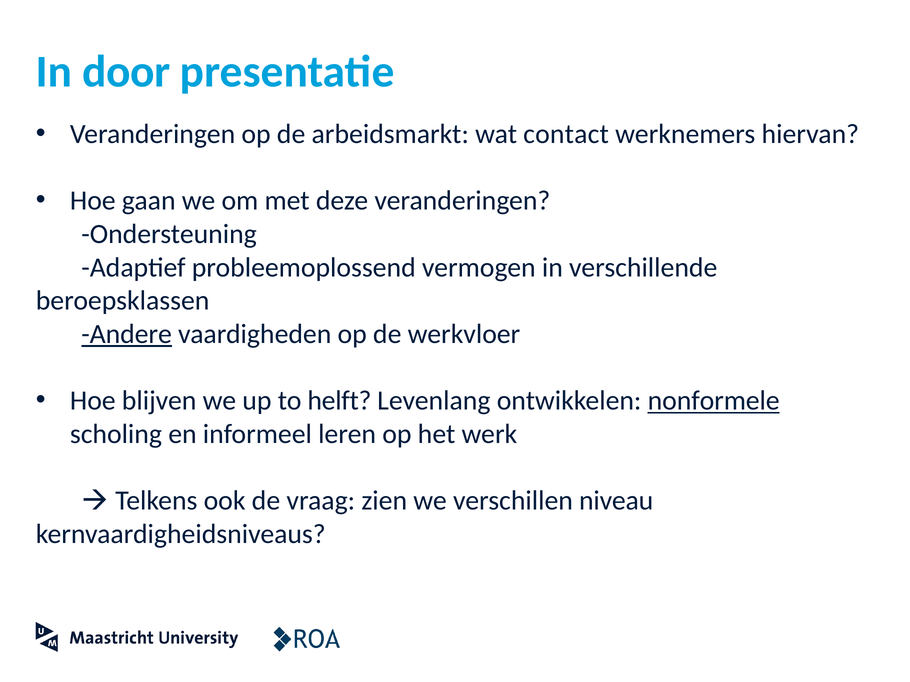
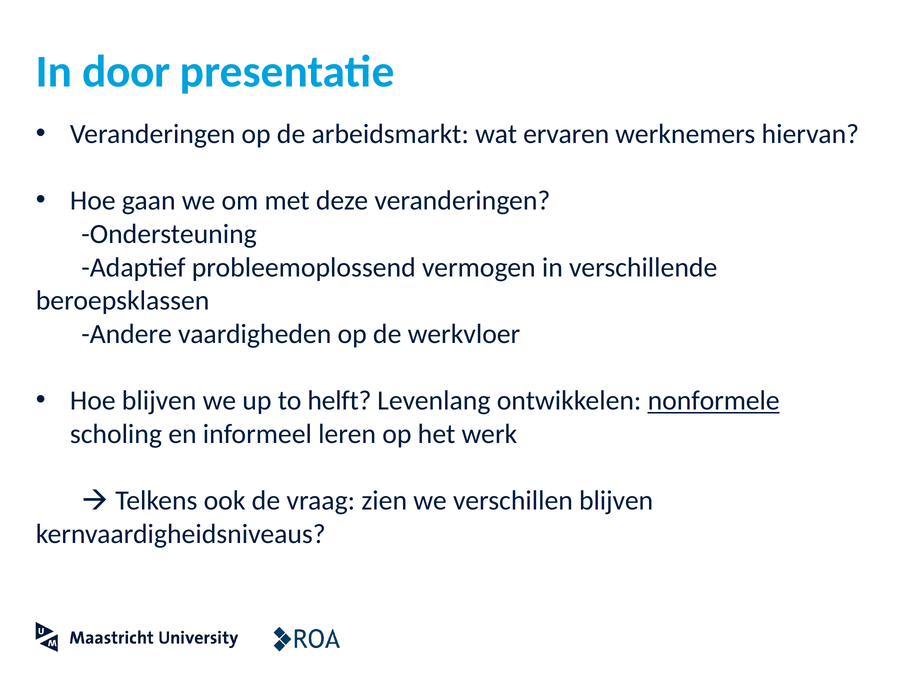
contact: contact -> ervaren (566, 134)
Andere underline: present -> none (127, 334)
verschillen niveau: niveau -> blijven (616, 501)
